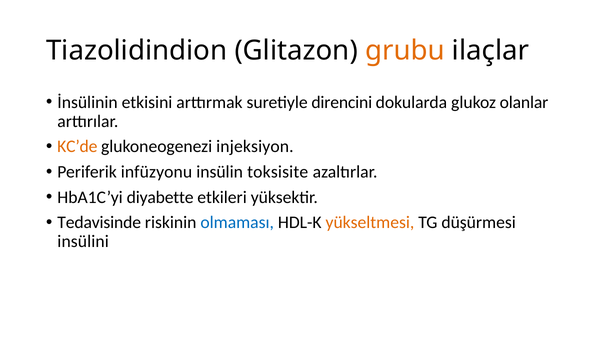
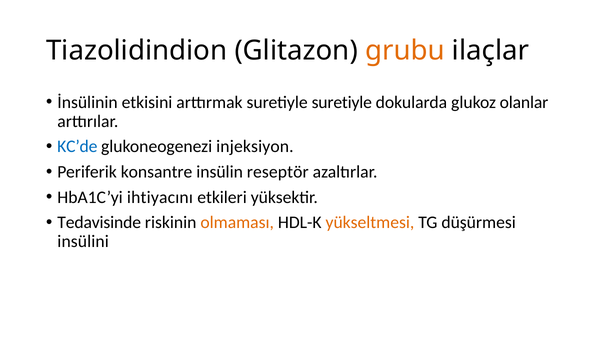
suretiyle direncini: direncini -> suretiyle (342, 102)
KC’de colour: orange -> blue (77, 146)
infüzyonu: infüzyonu -> konsantre (157, 172)
toksisite: toksisite -> reseptör (278, 172)
diyabette: diyabette -> ihtiyacını (160, 197)
olmaması colour: blue -> orange (237, 222)
